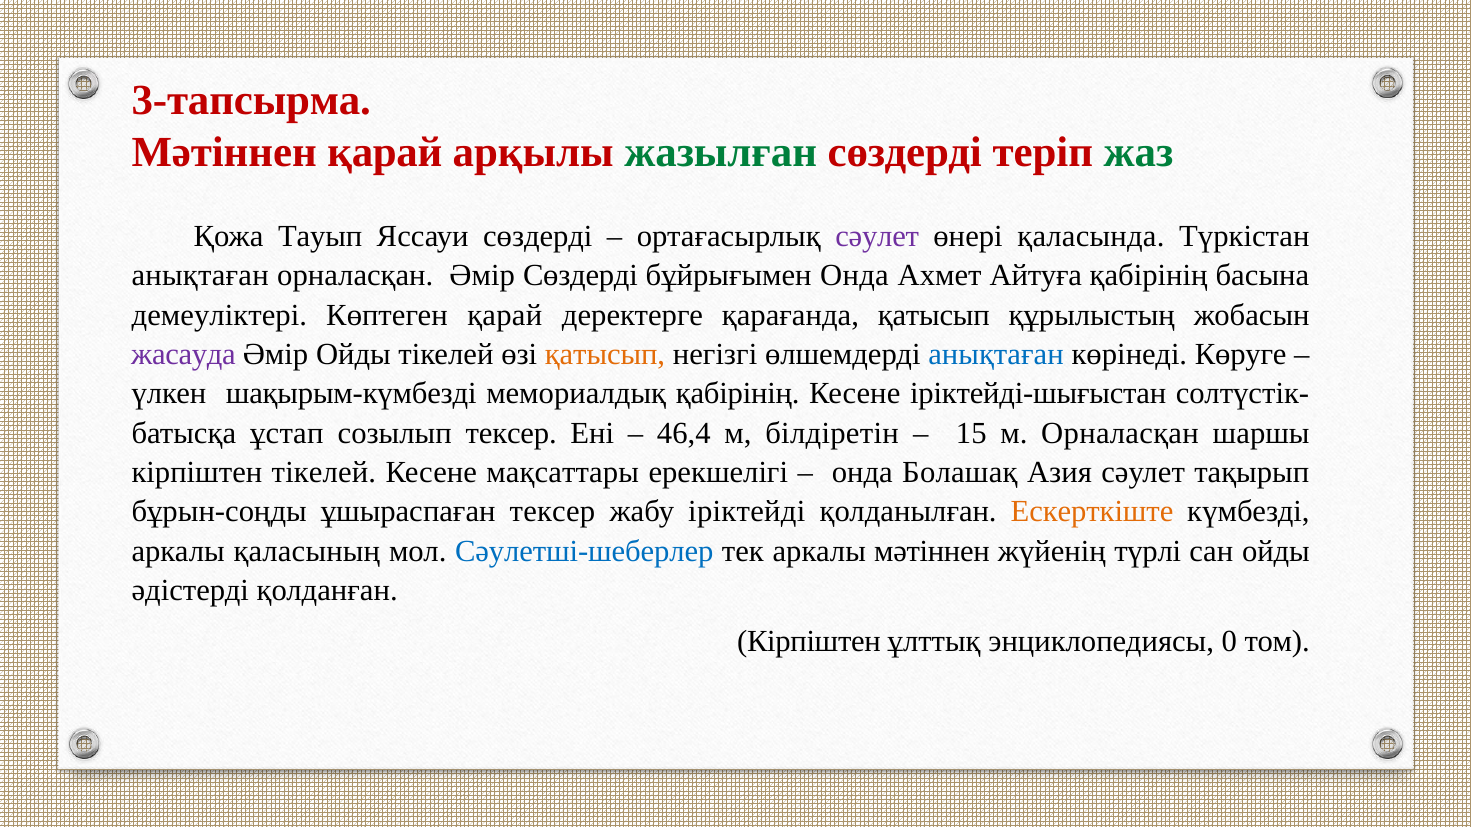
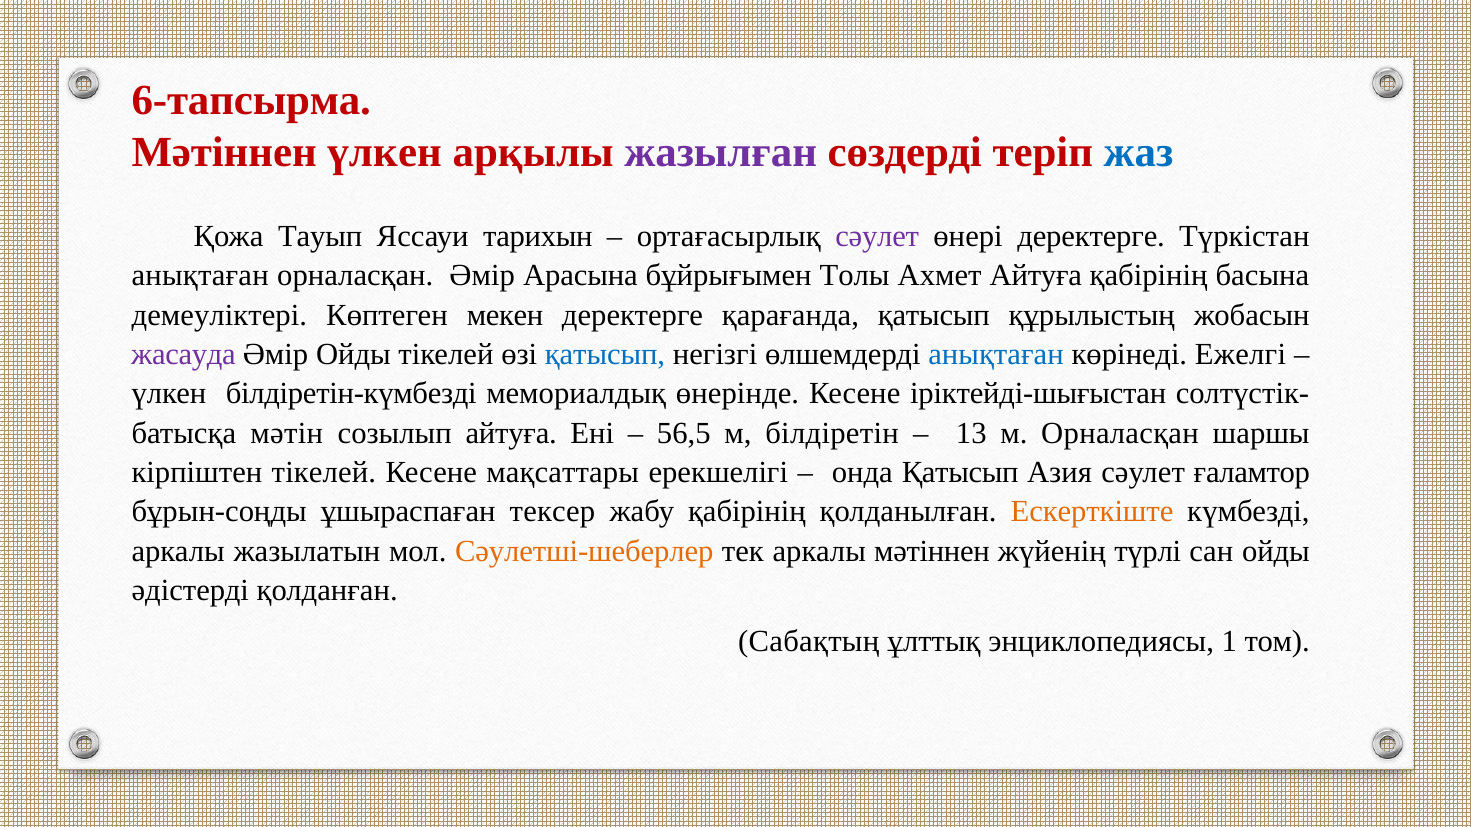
3-тапсырма: 3-тапсырма -> 6-тапсырма (251, 101)
Мәтіннен қарай: қарай -> үлкен (385, 152)
жазылған colour: green -> purple (721, 152)
жаз colour: green -> blue (1139, 152)
Яссауи сөздерді: сөздерді -> тарихын (538, 236)
өнері қаласында: қаласында -> деректерге (1091, 236)
Әмір Сөздерді: Сөздерді -> Арасына (580, 276)
бұйрығымен Онда: Онда -> Толы (855, 276)
Көптеген қарай: қарай -> мекен (505, 315)
қатысып colour: orange -> blue (605, 354)
Көруге: Көруге -> Ежелгі (1240, 354)
шақырым-күмбезді: шақырым-күмбезді -> білдіретін-күмбезді (351, 394)
мемориалдық қабірінің: қабірінің -> өнерінде (738, 394)
ұстап: ұстап -> мәтін (287, 433)
созылып тексер: тексер -> айтуға (511, 433)
46,4: 46,4 -> 56,5 (684, 433)
15: 15 -> 13 (971, 433)
онда Болашақ: Болашақ -> Қатысып (960, 472)
тақырып: тақырып -> ғаламтор (1252, 472)
жабу іріктейді: іріктейді -> қабірінің (747, 512)
қаласының: қаласының -> жазылатын (307, 551)
Сәулетші-шеберлер colour: blue -> orange (584, 551)
Кірпіштен: Кірпіштен -> Сабақтың (809, 642)
0: 0 -> 1 (1229, 642)
